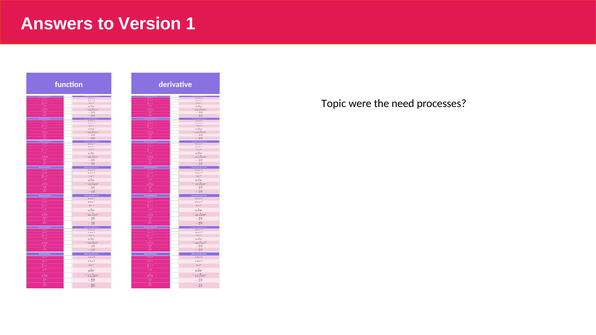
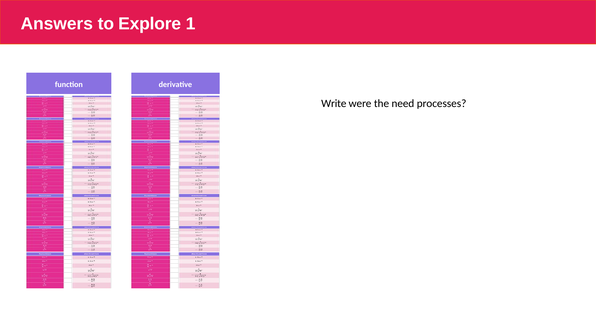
Version: Version -> Explore (150, 24)
Topic: Topic -> Write (334, 103)
